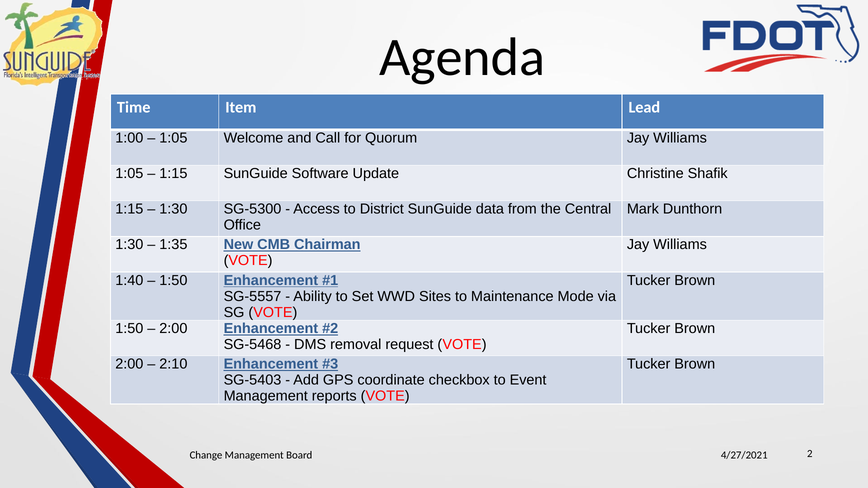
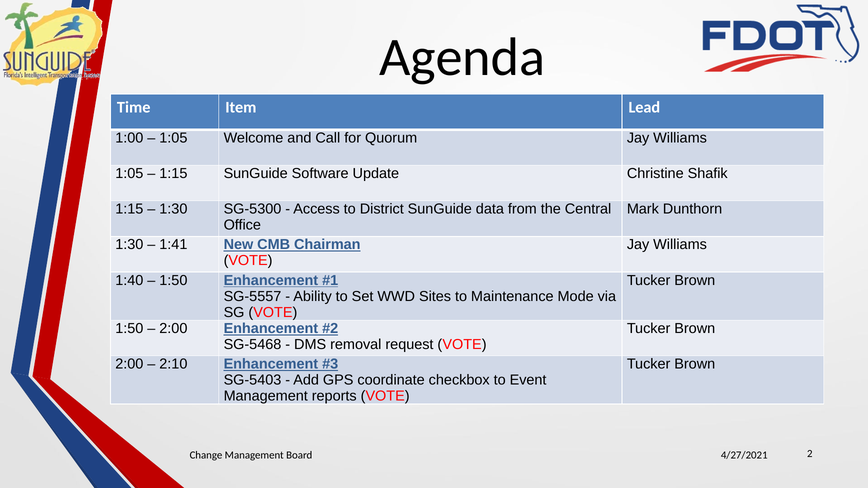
1:35: 1:35 -> 1:41 (173, 245)
